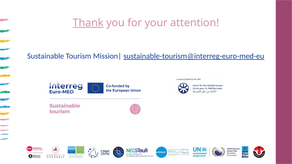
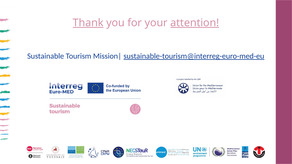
attention underline: none -> present (195, 23)
